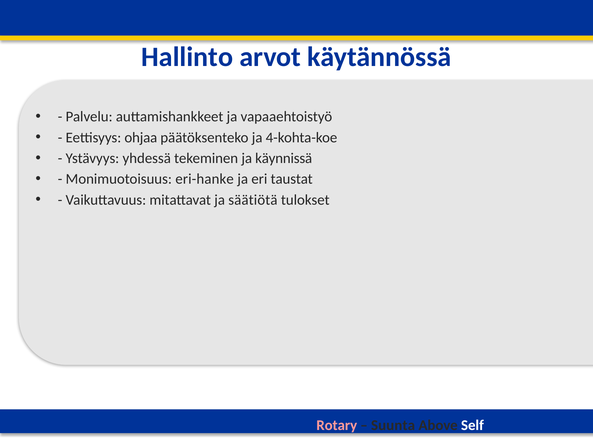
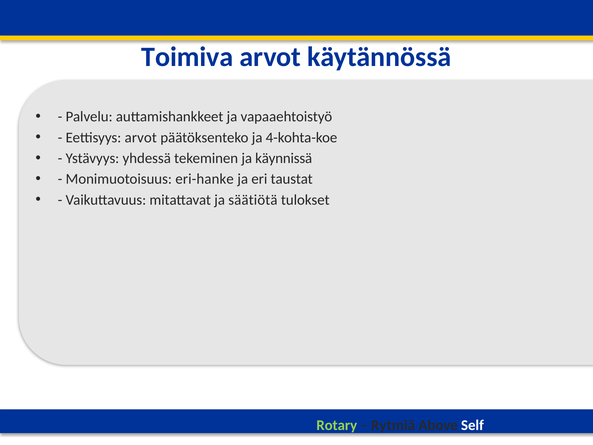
Hallinto: Hallinto -> Toimiva (187, 57)
Eettisyys ohjaa: ohjaa -> arvot (141, 137)
Rotary colour: pink -> light green (337, 425)
Suunta: Suunta -> Rytmiä (393, 425)
